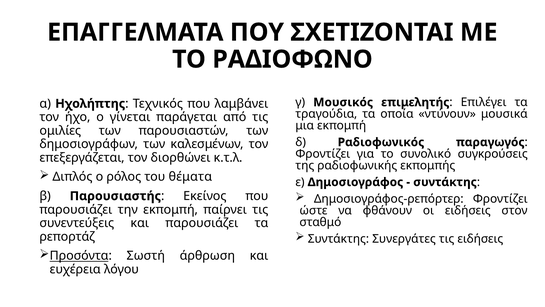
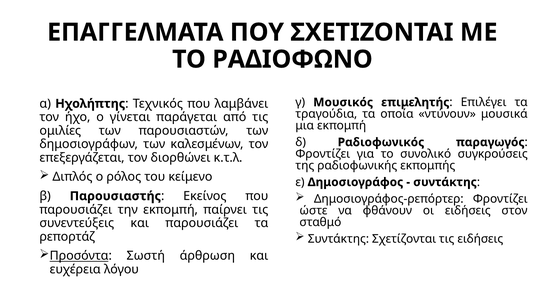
θέματα: θέματα -> κείμενο (190, 177)
Συνεργάτες: Συνεργάτες -> Σχετίζονται (404, 238)
